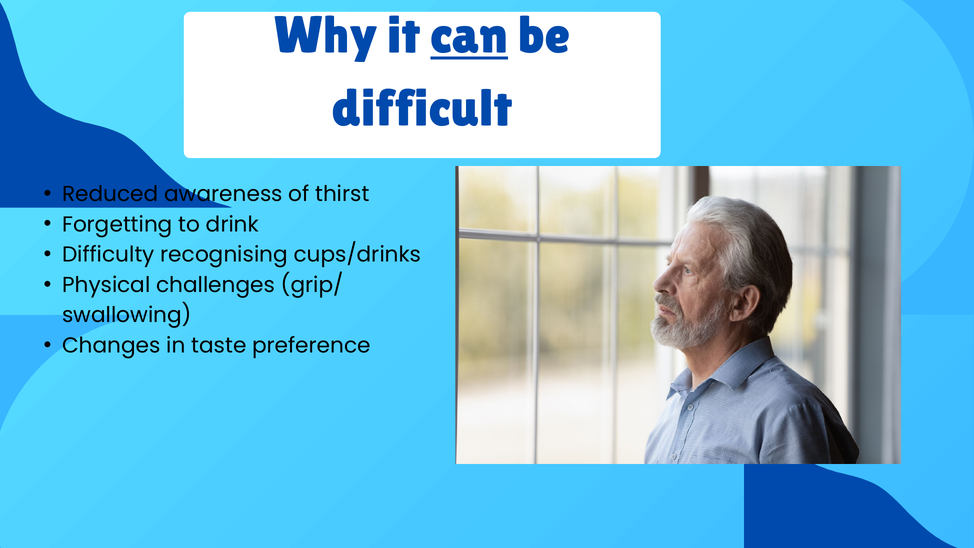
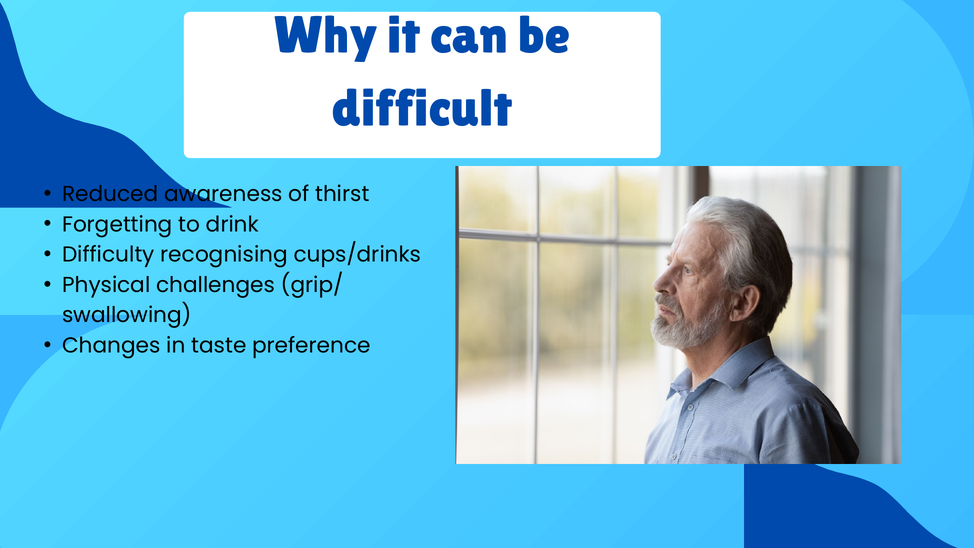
can underline: present -> none (469, 36)
